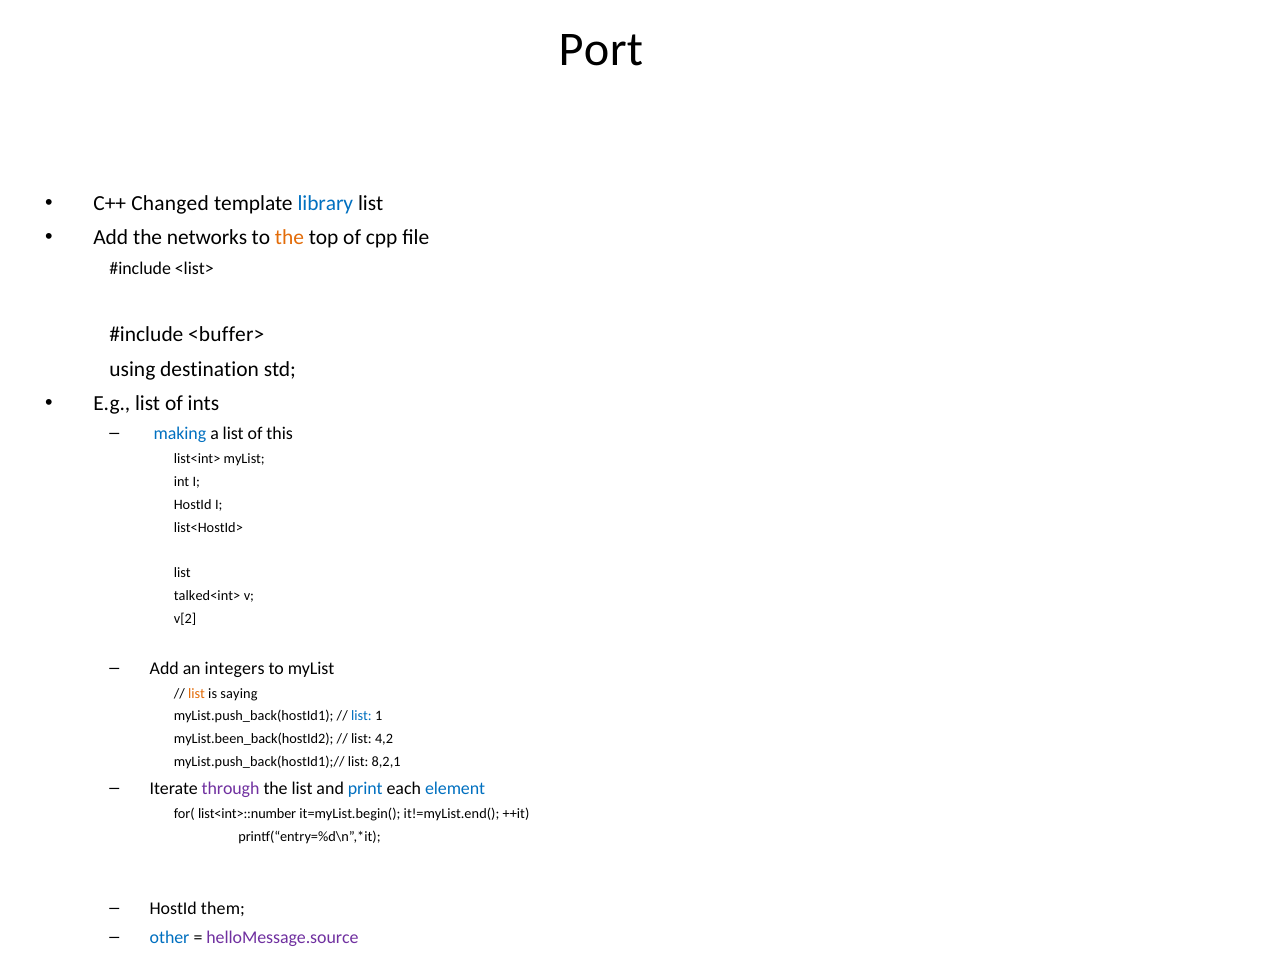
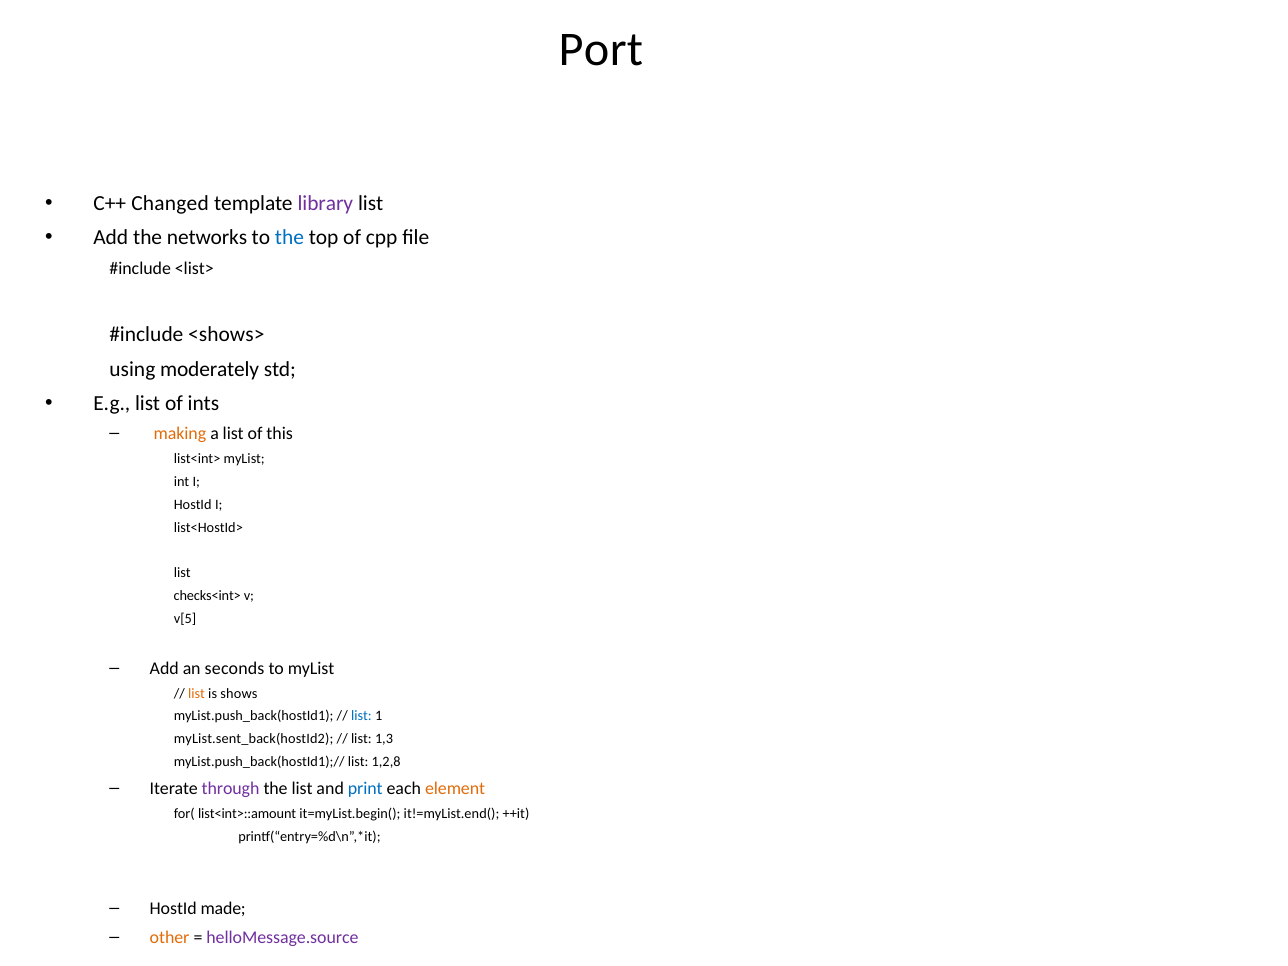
library colour: blue -> purple (325, 203)
the colour: orange -> blue (289, 238)
<buffer>: <buffer> -> <shows> (226, 335)
destination: destination -> moderately (210, 369)
making colour: blue -> orange (180, 434)
talked<int>: talked<int> -> checks<int> (207, 596)
v[2: v[2 -> v[5 (185, 619)
integers: integers -> seconds (235, 669)
saying: saying -> shows (239, 693)
myList.been_back(hostId2: myList.been_back(hostId2 -> myList.sent_back(hostId2 (254, 739)
4,2: 4,2 -> 1,3 (384, 739)
8,2,1: 8,2,1 -> 1,2,8 (386, 762)
element colour: blue -> orange (455, 789)
list<int>::number: list<int>::number -> list<int>::amount (247, 814)
them: them -> made (223, 909)
other colour: blue -> orange (170, 937)
